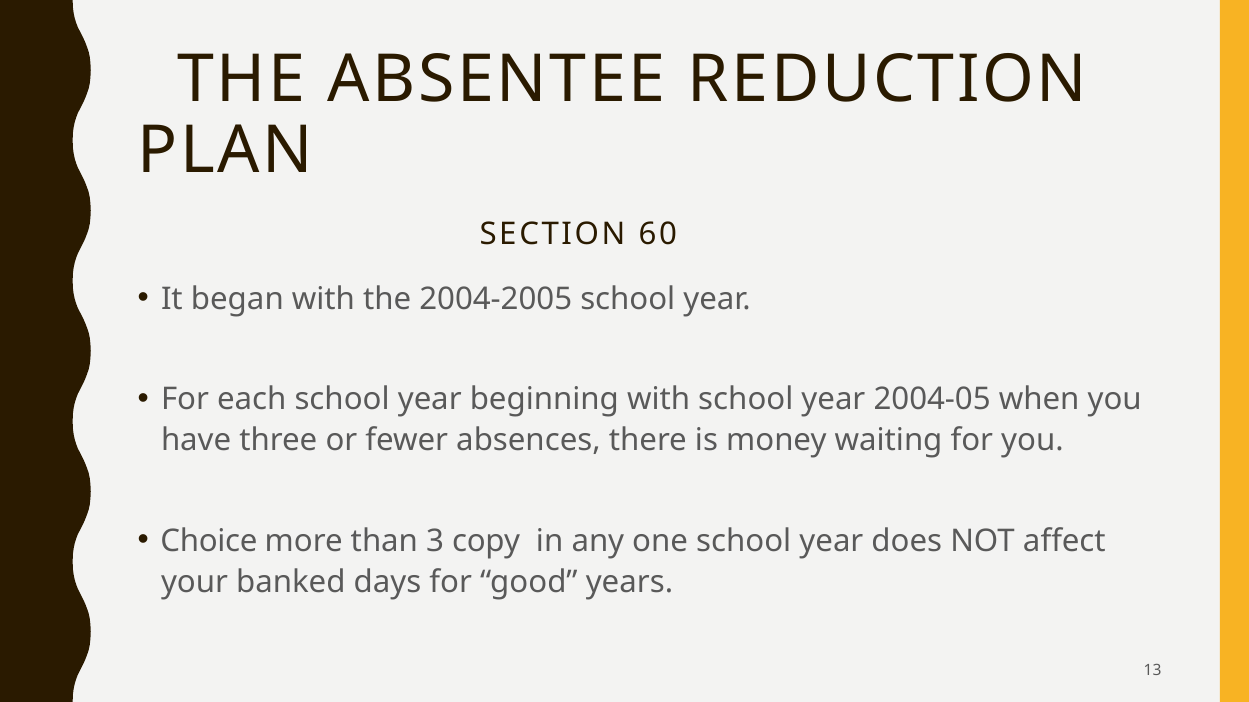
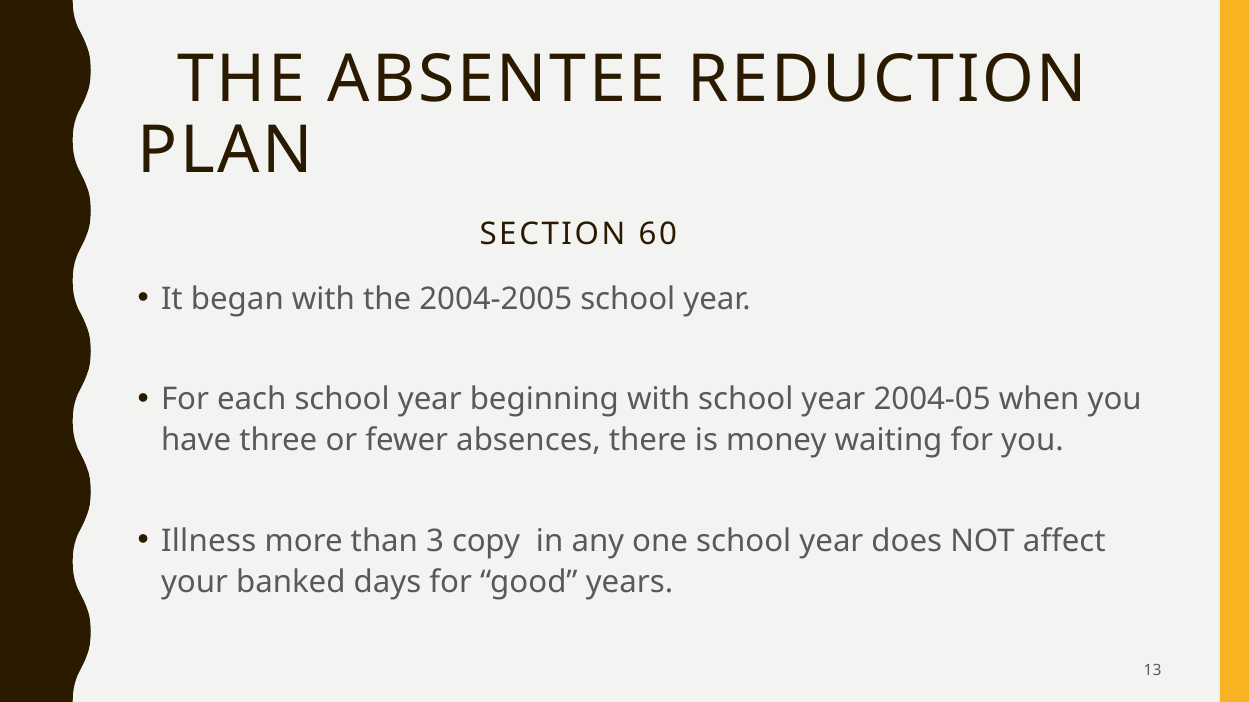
Choice: Choice -> Illness (209, 542)
